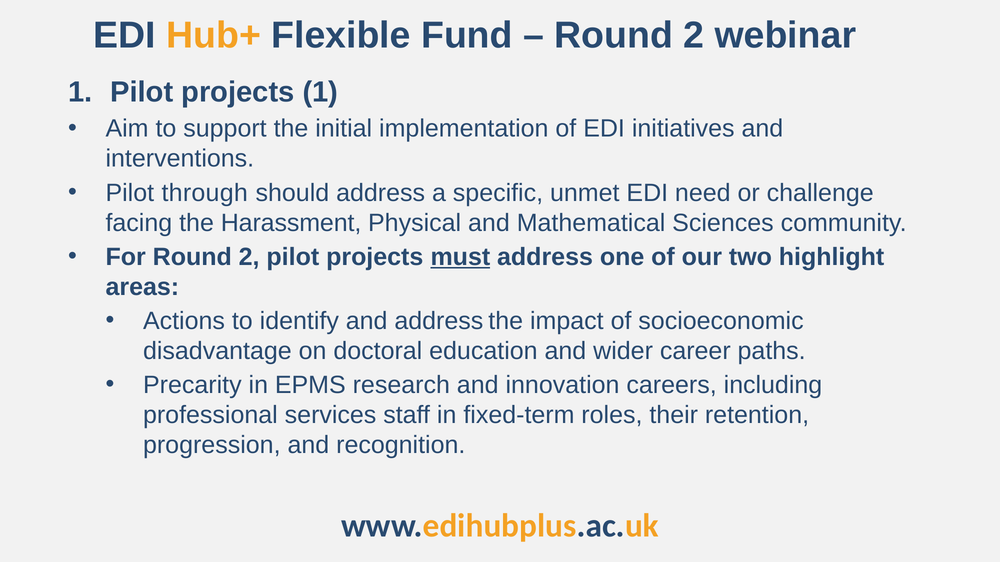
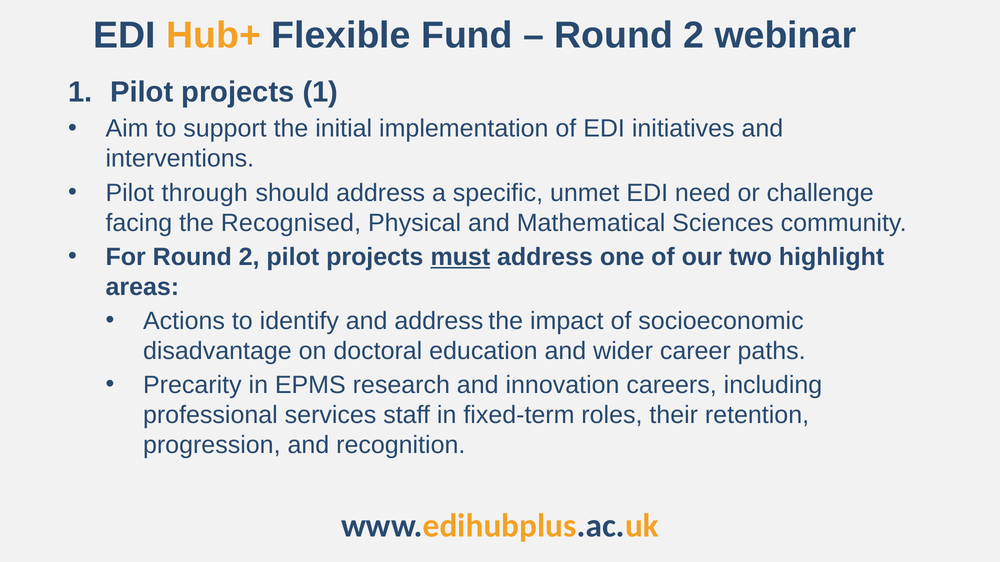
Harassment: Harassment -> Recognised (291, 223)
